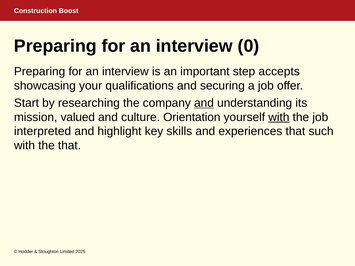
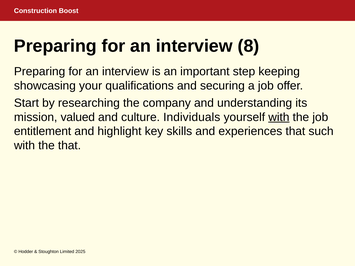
0: 0 -> 8 (248, 46)
accepts: accepts -> keeping (279, 72)
and underline: present -> none (204, 103)
Orientation: Orientation -> Individuals (192, 117)
interpreted: interpreted -> entitlement (43, 131)
